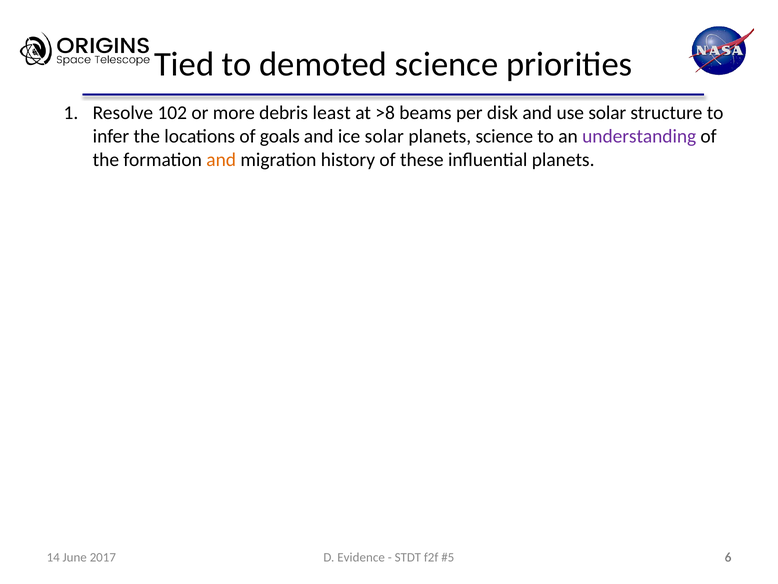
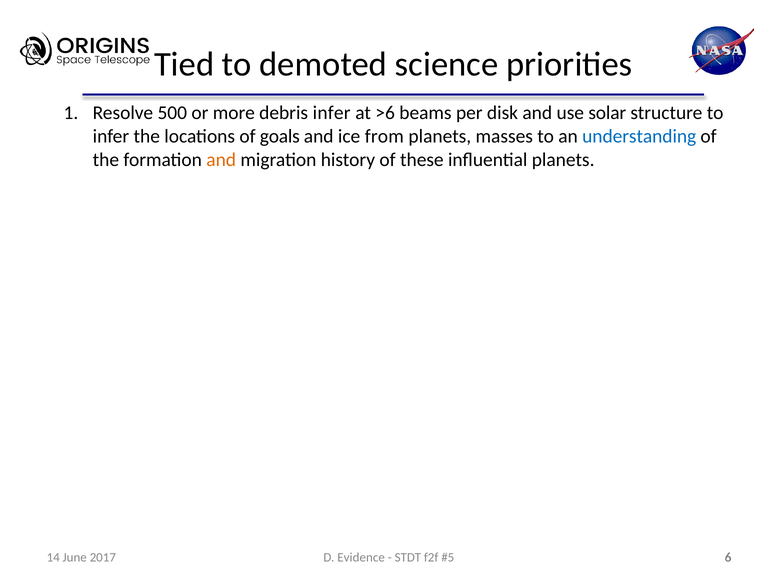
102: 102 -> 500 (172, 113)
debris least: least -> infer (332, 113)
>8: >8 -> >6 (385, 113)
ice solar: solar -> from (384, 136)
planets science: science -> masses (504, 136)
understanding colour: purple -> blue (639, 136)
